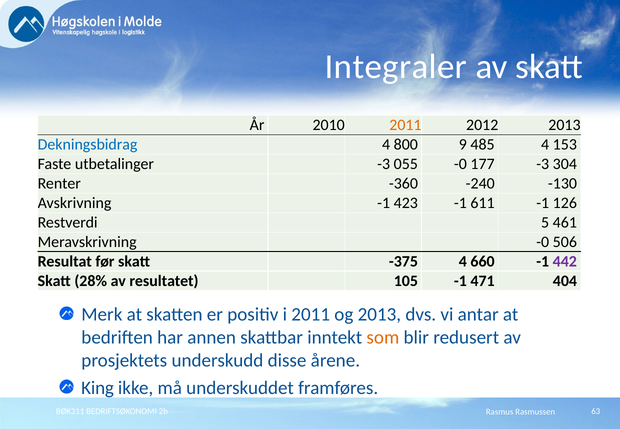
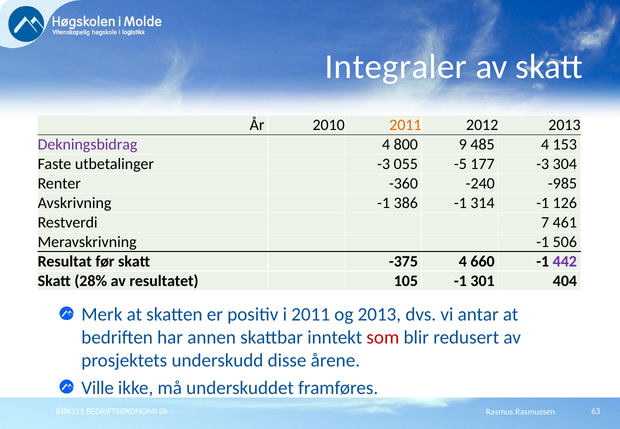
Dekningsbidrag colour: blue -> purple (88, 145)
055 -0: -0 -> -5 (460, 164)
-130: -130 -> -985 (563, 184)
423: 423 -> 386 (406, 203)
611: 611 -> 314 (483, 203)
5: 5 -> 7 (545, 223)
Meravskrivning -0: -0 -> -1 (543, 242)
471: 471 -> 301 (483, 281)
som colour: orange -> red (383, 338)
King: King -> Ville (98, 388)
